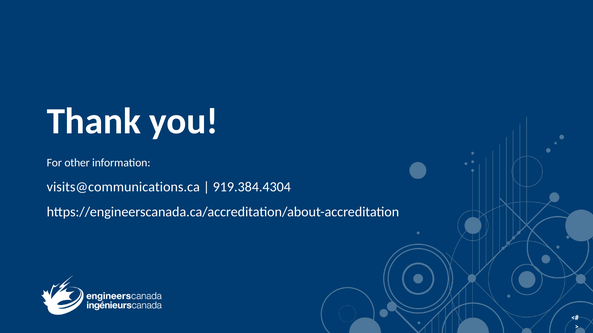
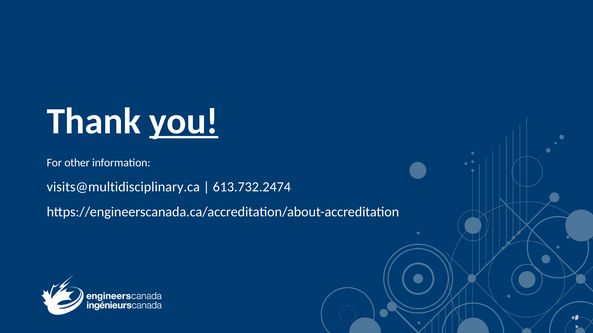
you underline: none -> present (184, 121)
visits@communications.ca: visits@communications.ca -> visits@multidisciplinary.ca (123, 187)
919.384.4304: 919.384.4304 -> 613.732.2474 (252, 187)
